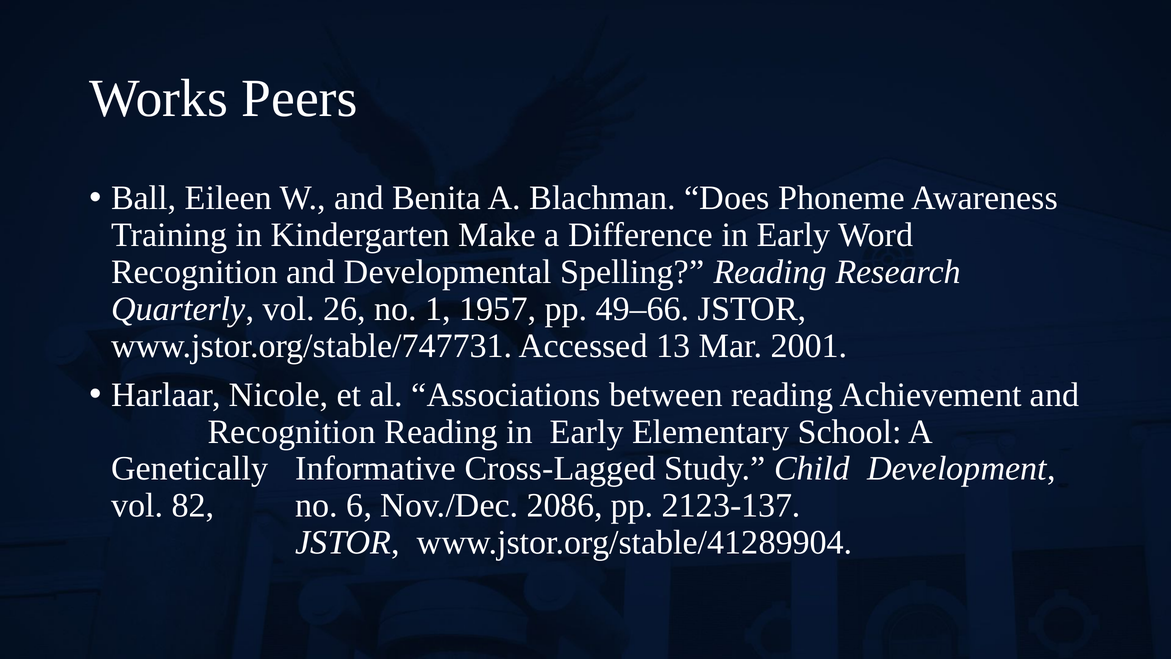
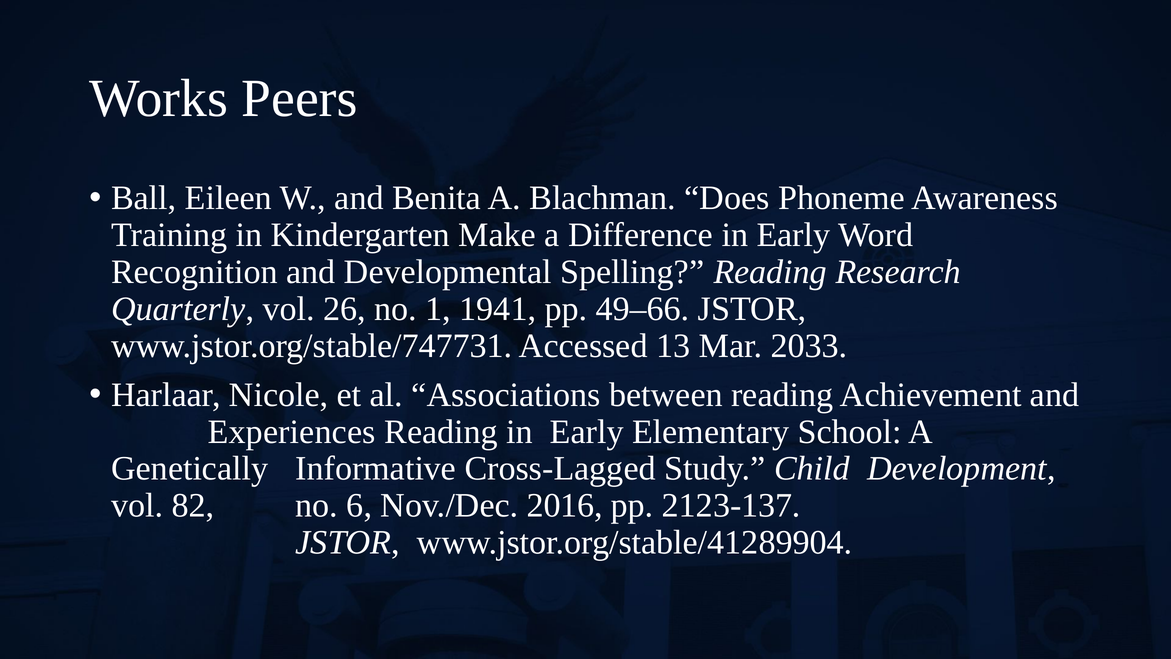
1957: 1957 -> 1941 (498, 309)
2001: 2001 -> 2033 (809, 346)
Recognition: Recognition -> Experiences (292, 432)
2086: 2086 -> 2016 (565, 505)
